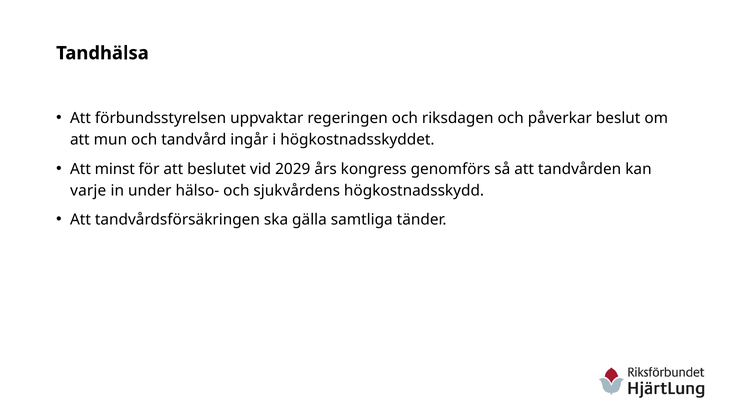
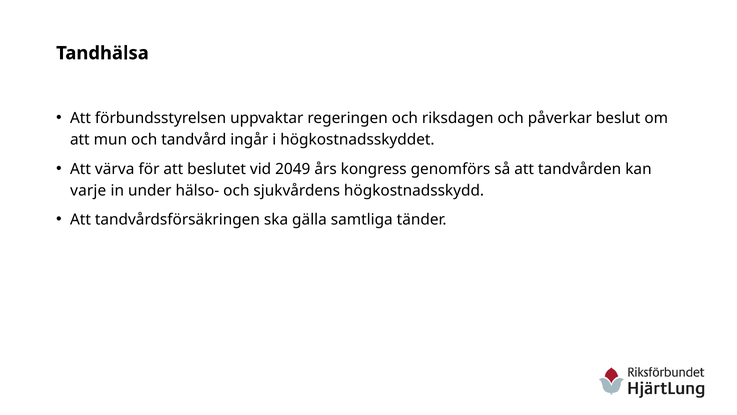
minst: minst -> värva (115, 169)
2029: 2029 -> 2049 (293, 169)
